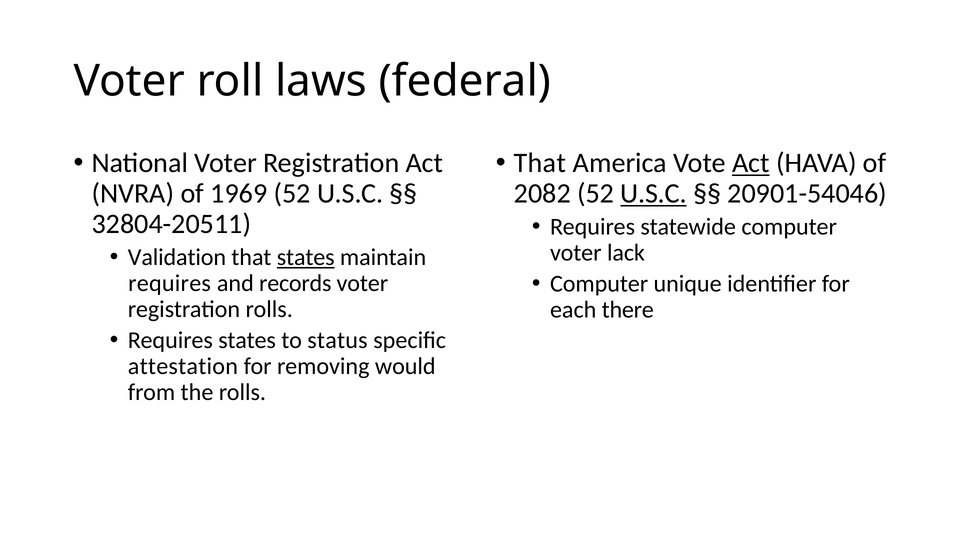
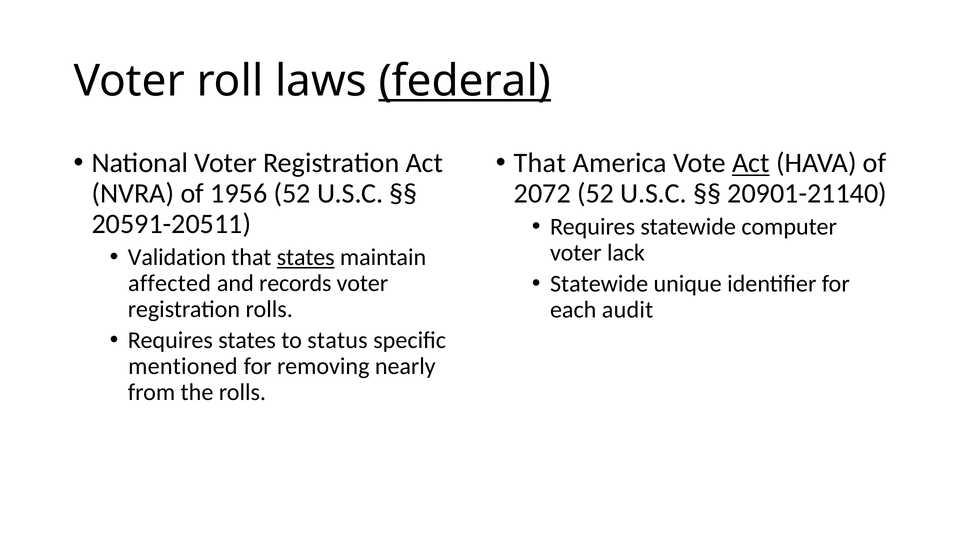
federal underline: none -> present (465, 81)
1969: 1969 -> 1956 (239, 193)
2082: 2082 -> 2072 (542, 193)
U.S.C underline: present -> none (654, 193)
20901-54046: 20901-54046 -> 20901-21140 (807, 193)
32804-20511: 32804-20511 -> 20591-20511 (171, 224)
Computer: Computer -> Statewide (599, 284)
requires: requires -> affected (170, 283)
there: there -> audit (628, 310)
attestation: attestation -> mentioned (183, 366)
would: would -> nearly (405, 366)
